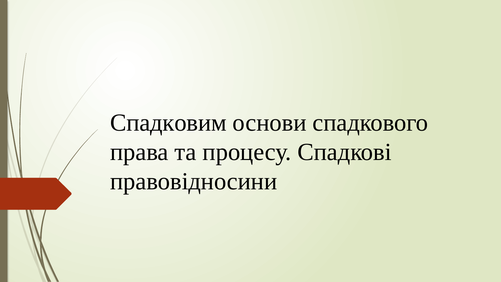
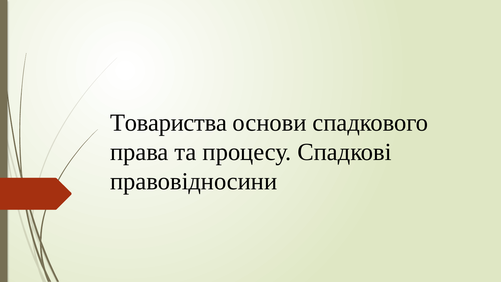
Спадковим: Спадковим -> Товариства (168, 123)
